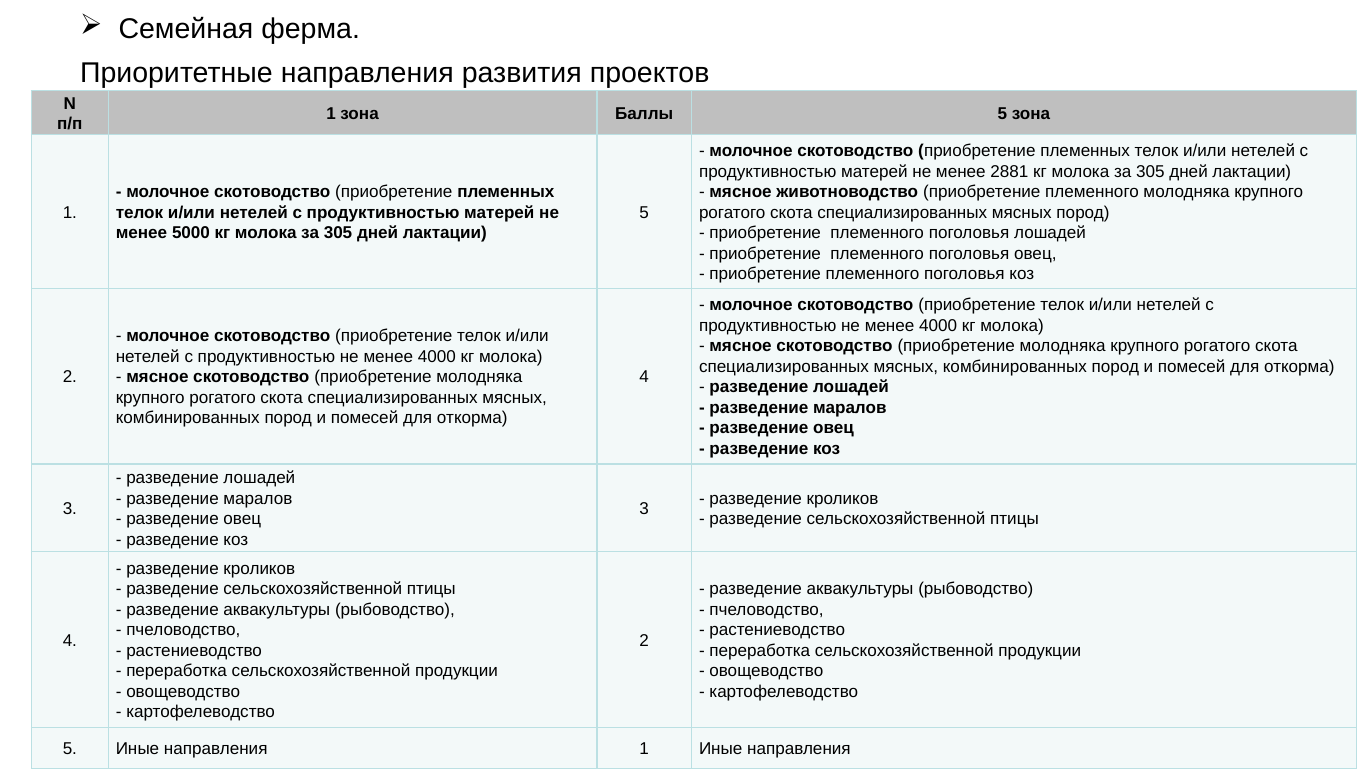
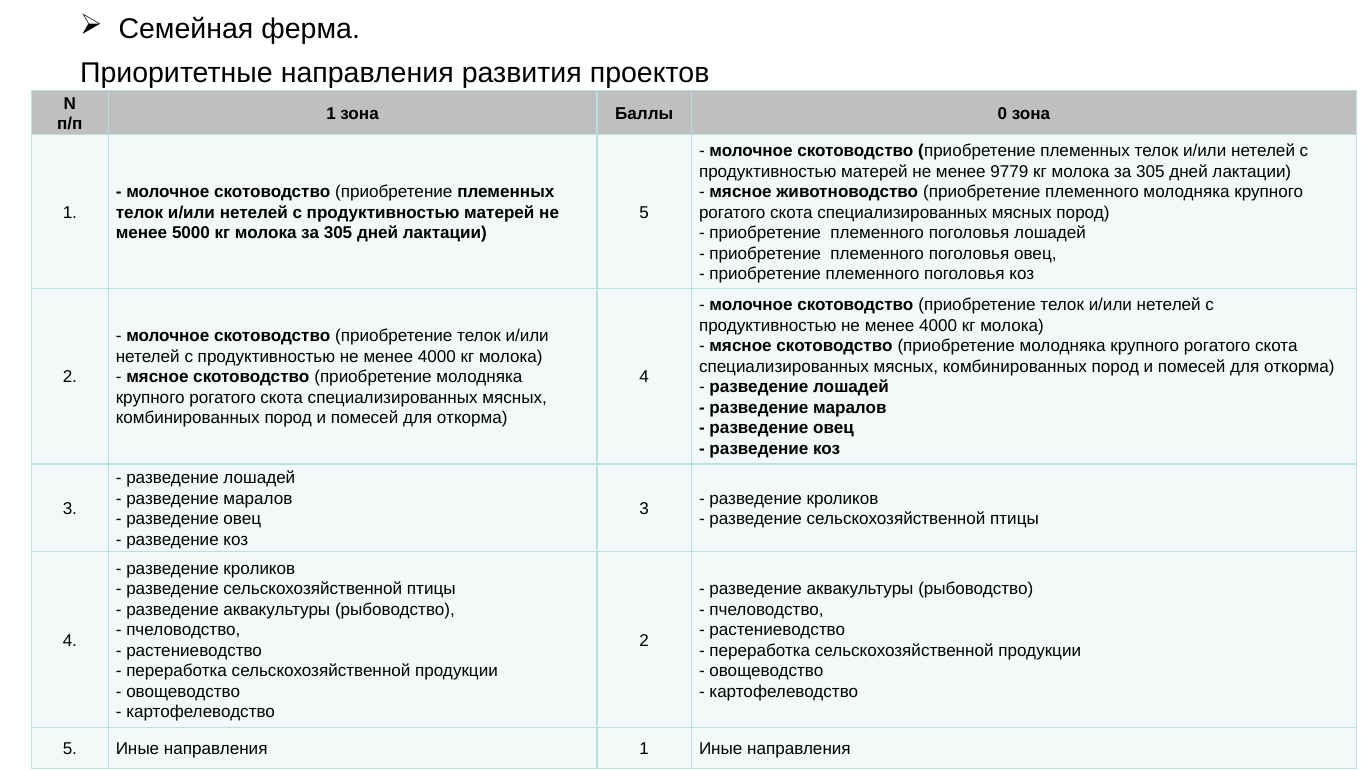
Баллы 5: 5 -> 0 (1002, 114)
2881: 2881 -> 9779 (1009, 171)
